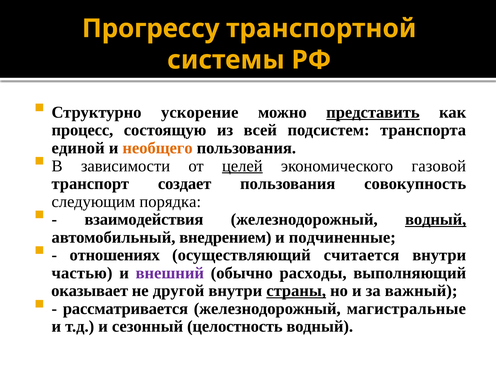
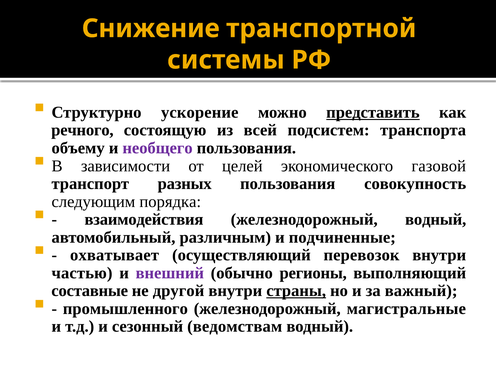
Прогрессу: Прогрессу -> Снижение (151, 29)
процесс: процесс -> речного (82, 130)
единой: единой -> объему (78, 148)
необщего colour: orange -> purple (158, 148)
целей underline: present -> none (242, 166)
создает: создает -> разных (185, 184)
водный underline: present -> none (436, 219)
внедрением: внедрением -> различным (225, 237)
отношениях: отношениях -> охватывает (115, 255)
считается: считается -> перевозок (362, 255)
расходы: расходы -> регионы (313, 273)
оказывает: оказывает -> составные (90, 291)
рассматривается: рассматривается -> промышленного (125, 309)
целостность: целостность -> ведомствам (235, 327)
